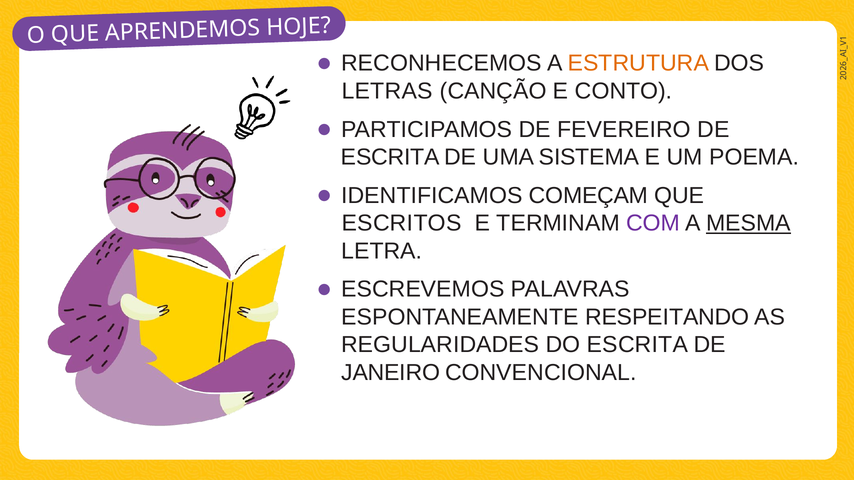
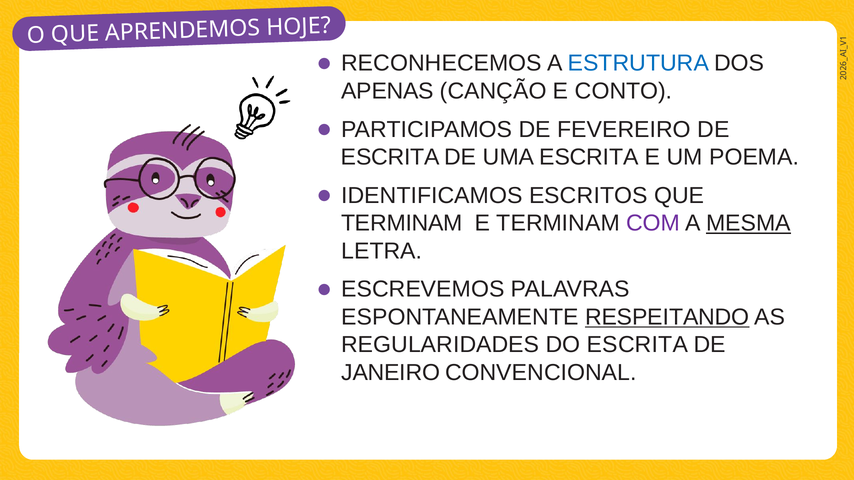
ESTRUTURA colour: orange -> blue (638, 63)
LETRAS: LETRAS -> APENAS (387, 91)
UMA SISTEMA: SISTEMA -> ESCRITA (589, 157)
COMEÇAM: COMEÇAM -> ESCRITOS (588, 196)
ESCRITOS: ESCRITOS -> TERMINAM (402, 223)
RESPEITANDO underline: none -> present (667, 317)
